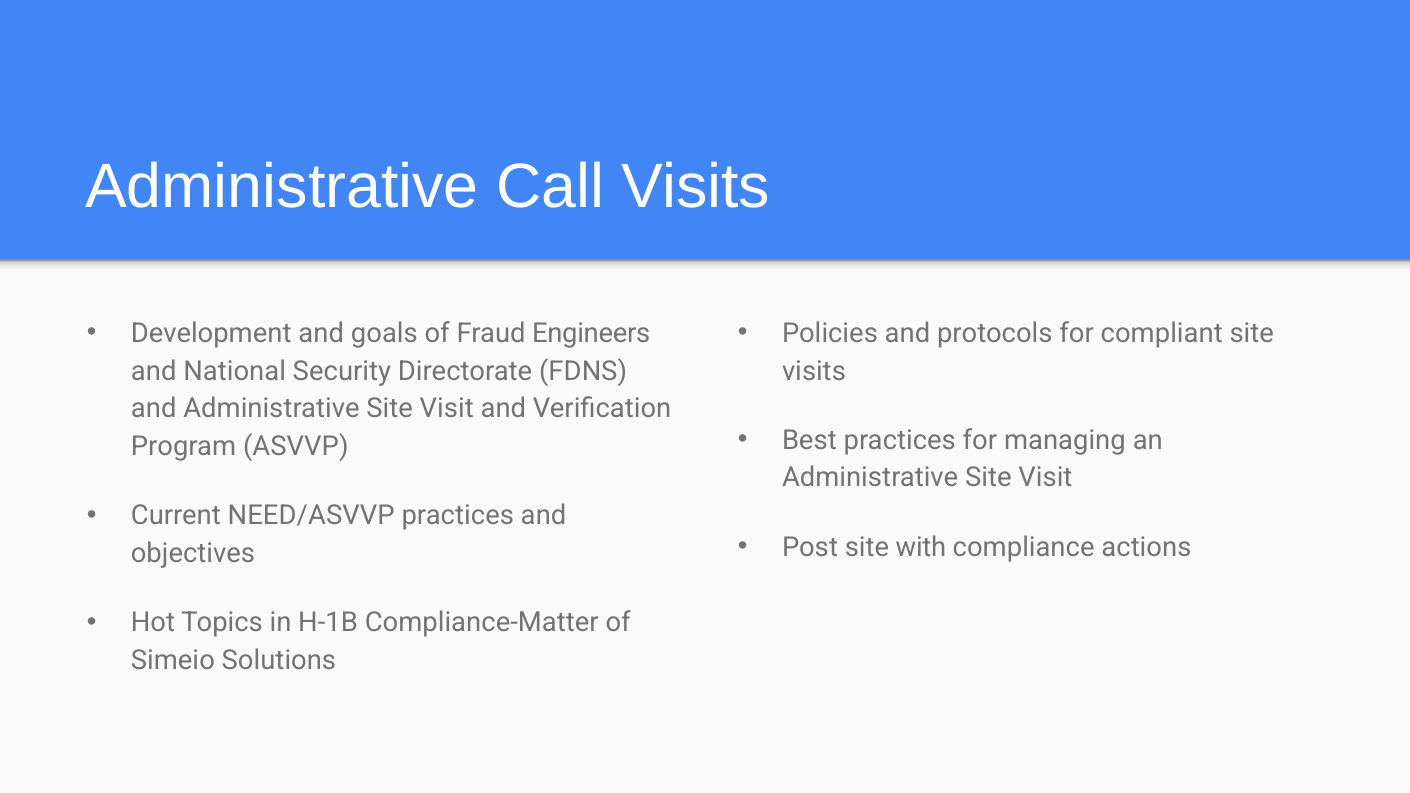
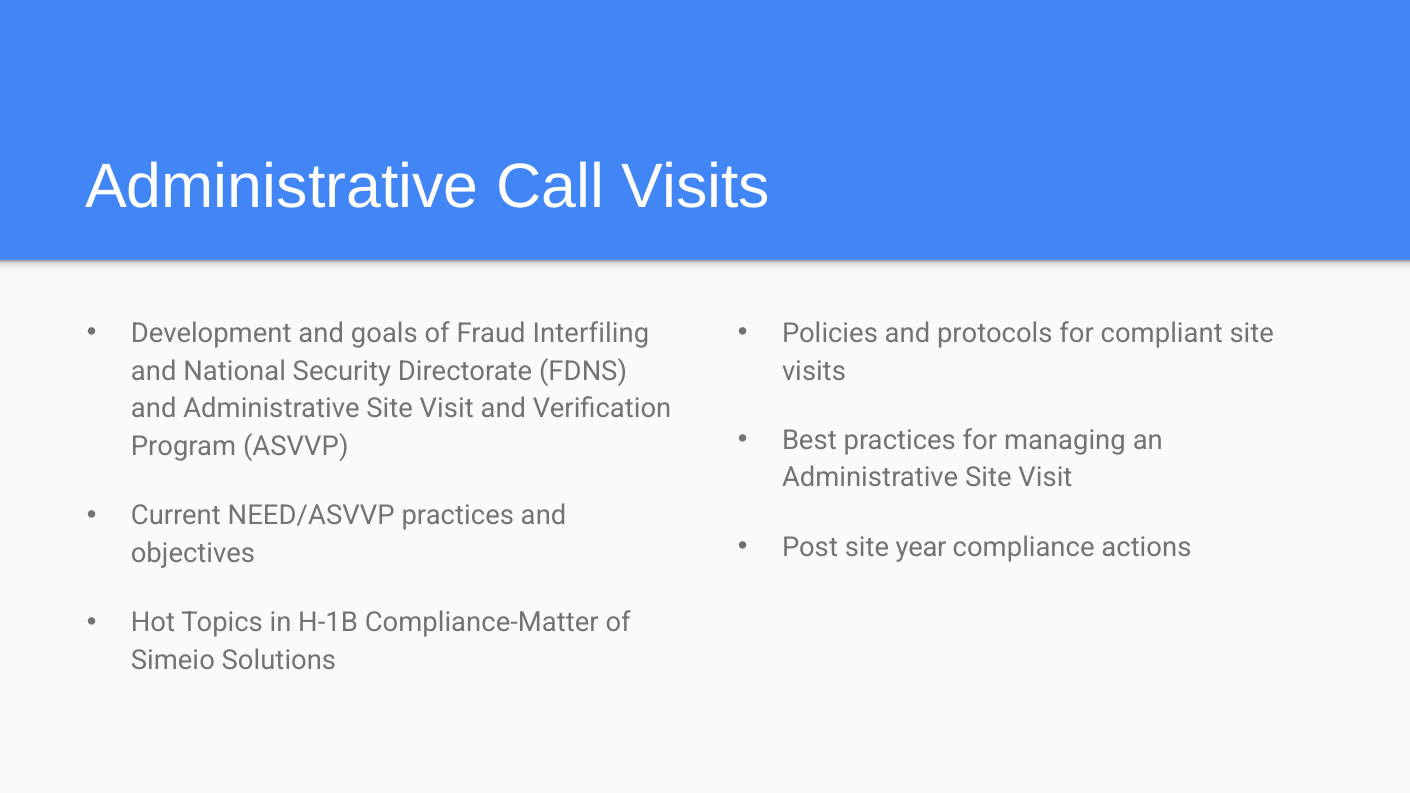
Engineers: Engineers -> Interfiling (591, 333)
with: with -> year (921, 547)
